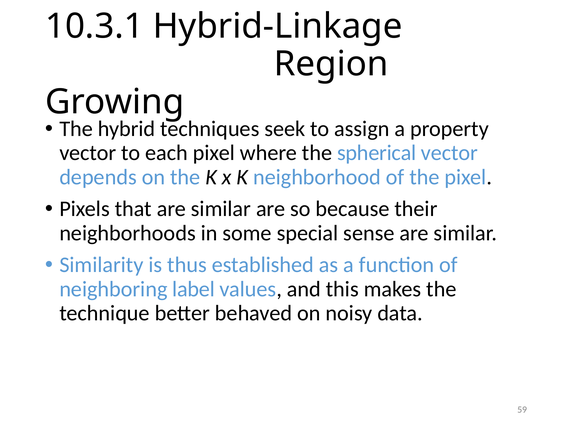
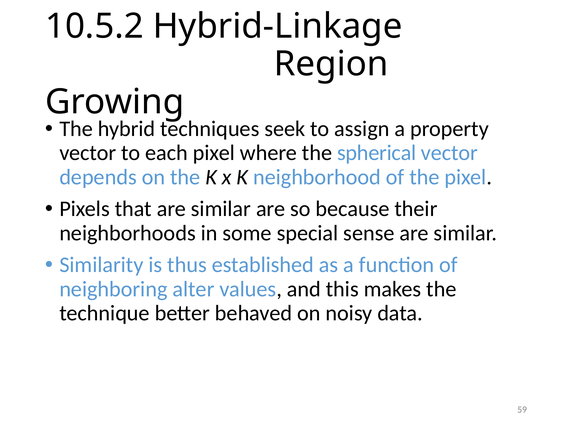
10.3.1: 10.3.1 -> 10.5.2 (94, 26)
label: label -> alter (193, 289)
